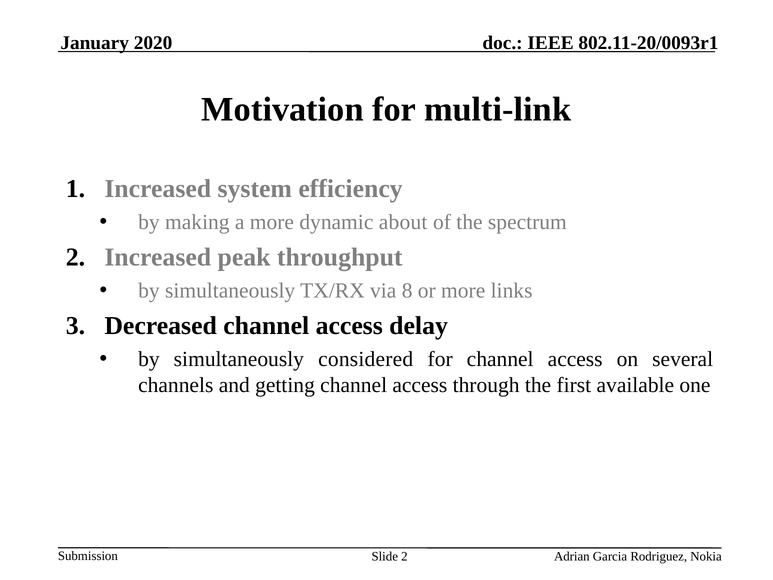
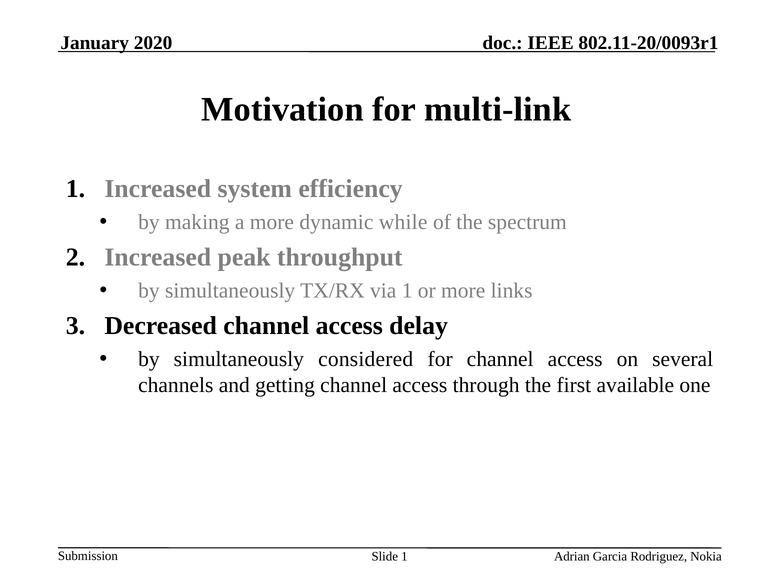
about: about -> while (403, 222)
via 8: 8 -> 1 (407, 291)
Slide 2: 2 -> 1 (404, 556)
